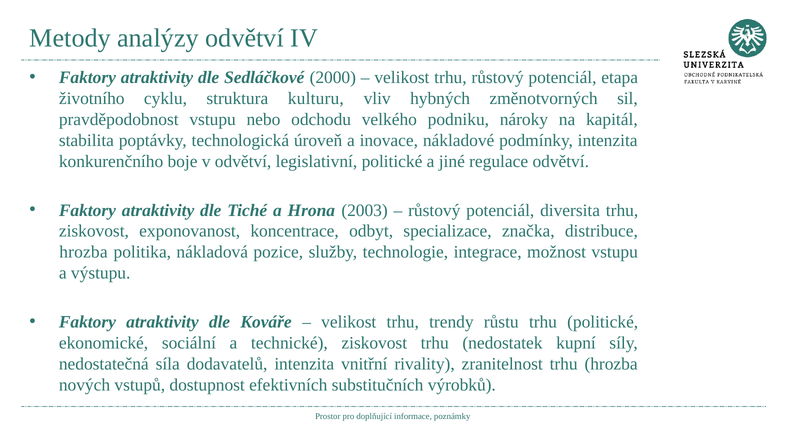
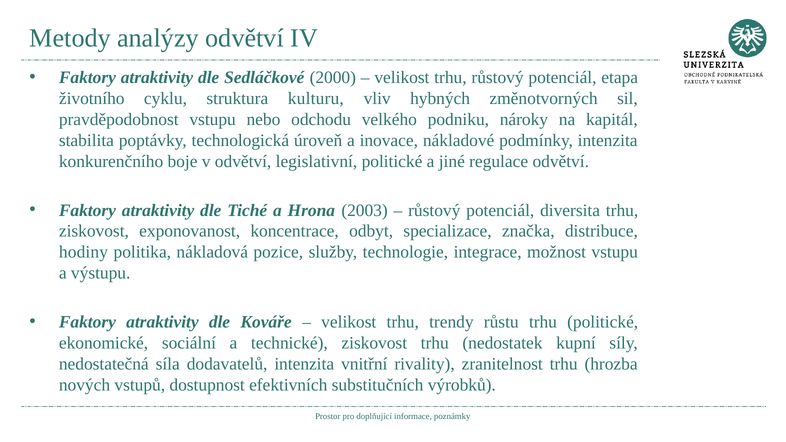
hrozba: hrozba -> hodiny (83, 252)
